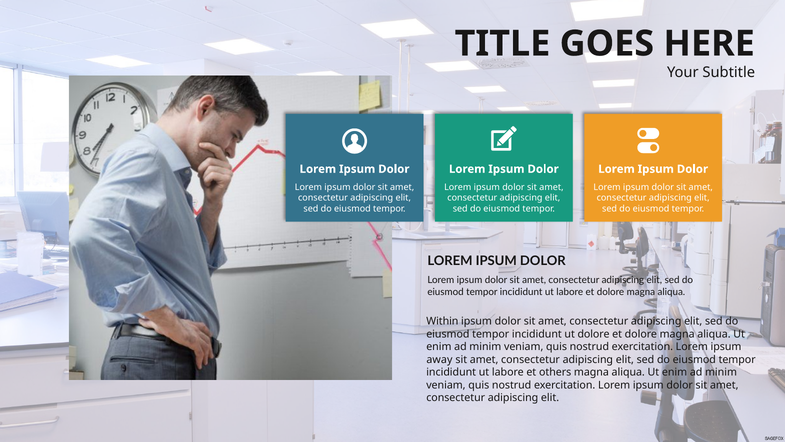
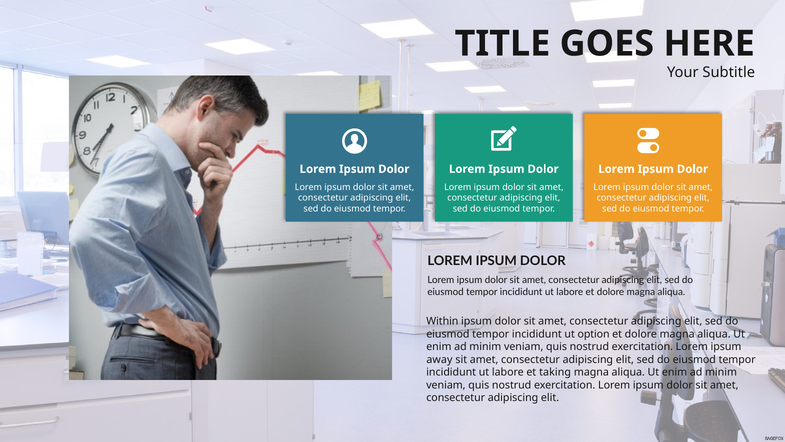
ut dolore: dolore -> option (594, 334)
others: others -> taking (555, 372)
